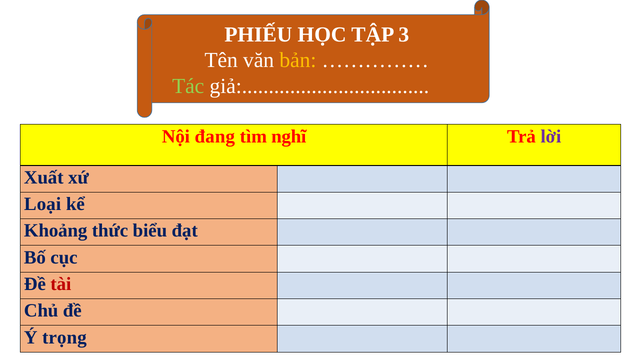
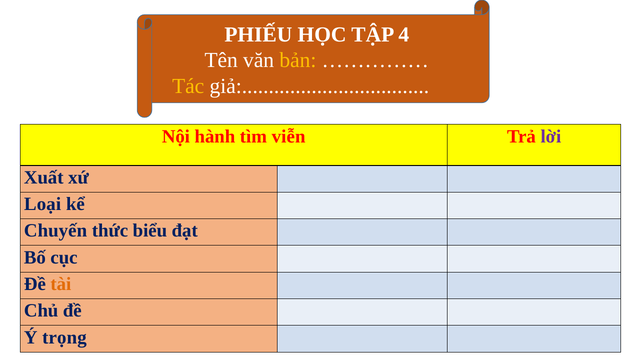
3: 3 -> 4 (404, 34)
Tác colour: light green -> yellow (188, 86)
đang: đang -> hành (215, 136)
nghĩ: nghĩ -> viễn (289, 136)
Khoảng: Khoảng -> Chuyến (56, 231)
tài colour: red -> orange (61, 284)
